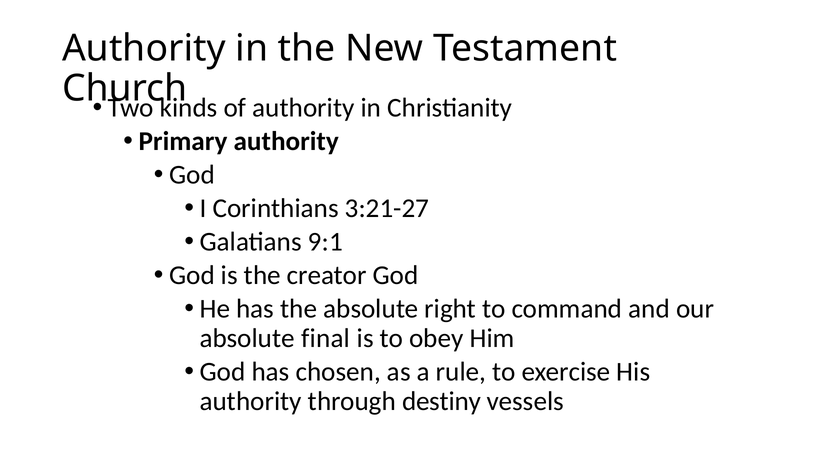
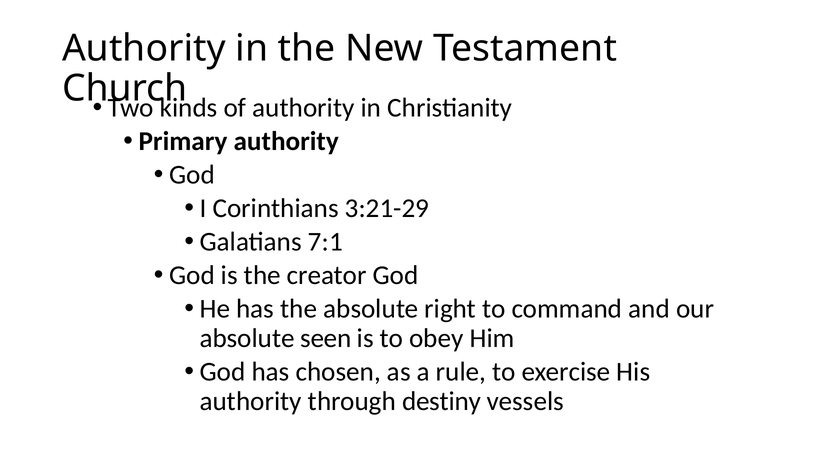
3:21-27: 3:21-27 -> 3:21-29 (387, 208)
9:1: 9:1 -> 7:1 (325, 242)
final: final -> seen (326, 339)
